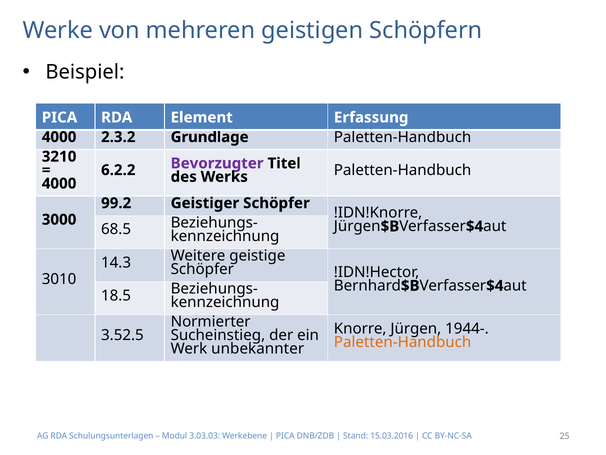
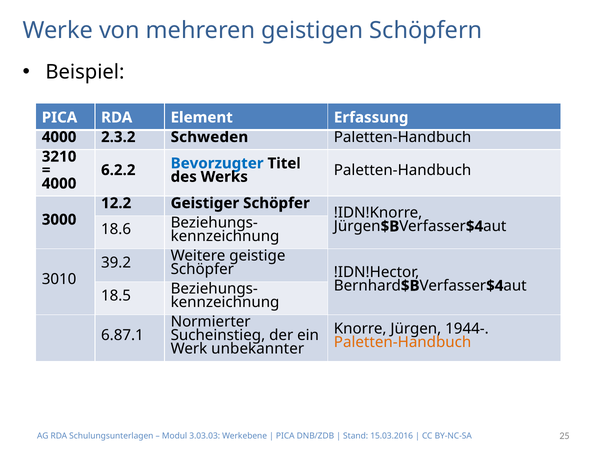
Grundlage: Grundlage -> Schweden (209, 137)
Bevorzugter colour: purple -> blue (217, 163)
99.2: 99.2 -> 12.2 (116, 203)
68.5: 68.5 -> 18.6 (116, 229)
14.3: 14.3 -> 39.2 (116, 262)
3.52.5: 3.52.5 -> 6.87.1 (122, 335)
